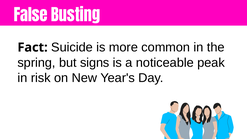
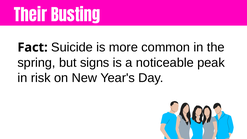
False: False -> Their (30, 16)
